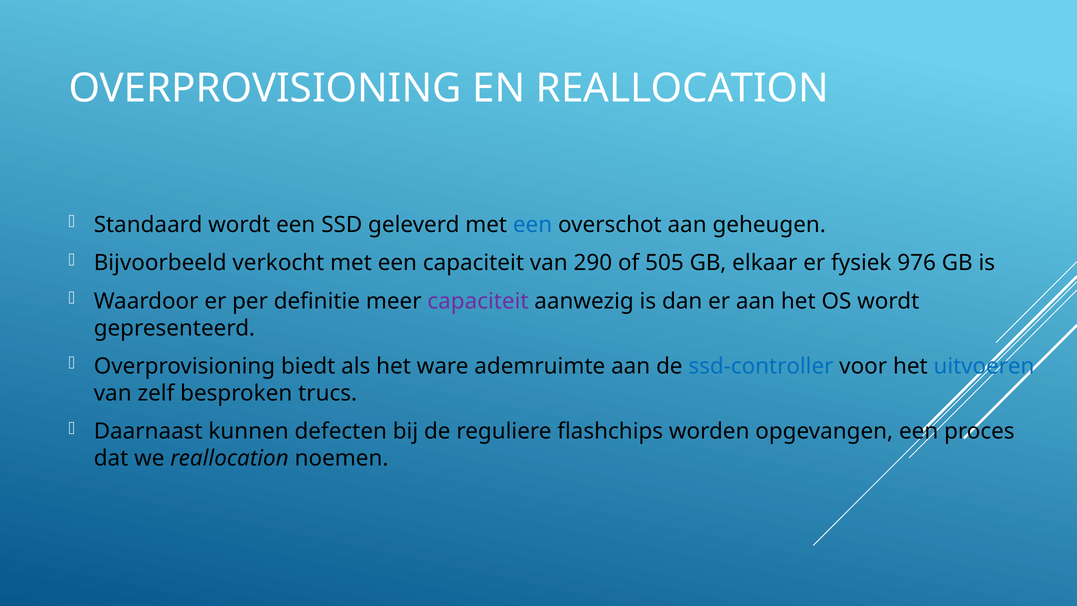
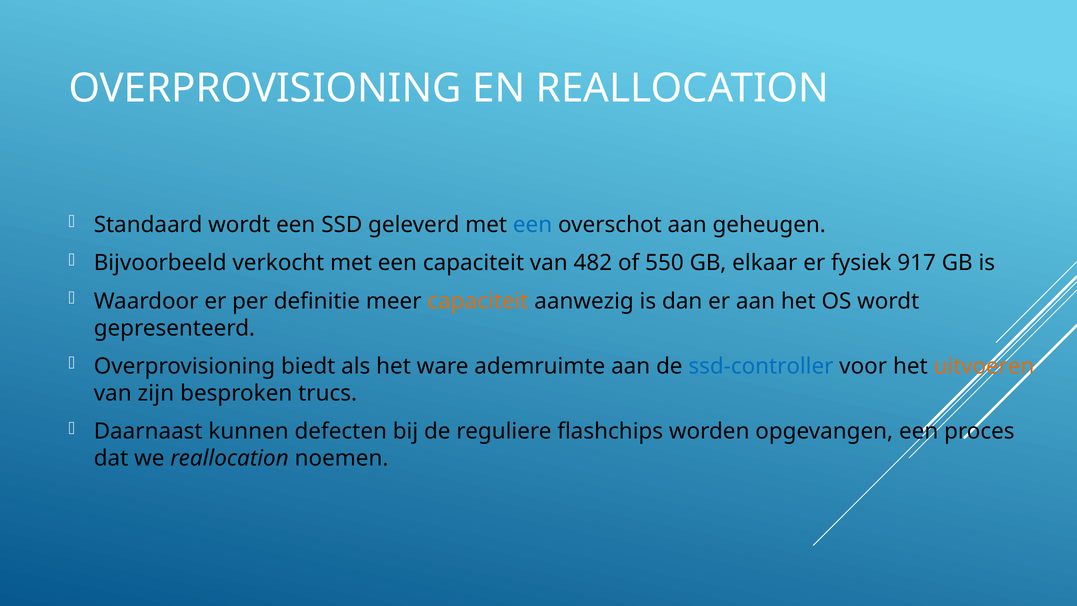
290: 290 -> 482 (593, 263)
505: 505 -> 550 (664, 263)
976: 976 -> 917 (917, 263)
capaciteit colour: purple -> orange (478, 301)
uitvoeren colour: blue -> orange (984, 366)
zelf: zelf -> zijn (156, 393)
